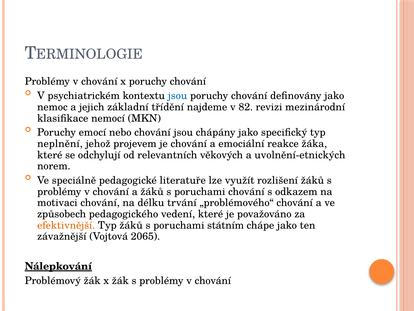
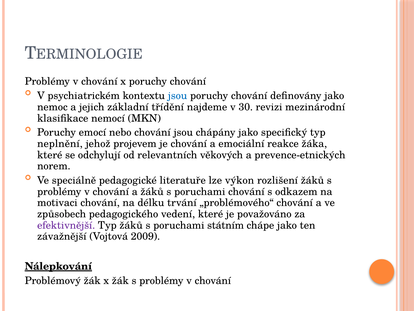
82: 82 -> 30 (246, 107)
uvolnění-etnických: uvolnění-etnických -> prevence-etnických (300, 155)
využít: využít -> výkon (240, 180)
efektivnější colour: orange -> purple (66, 225)
2065: 2065 -> 2009 (145, 236)
